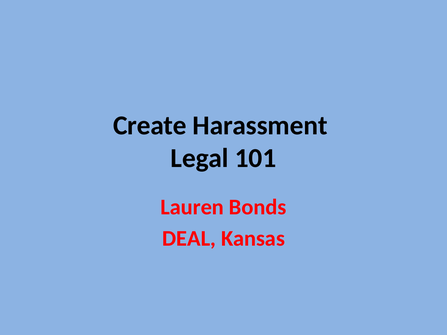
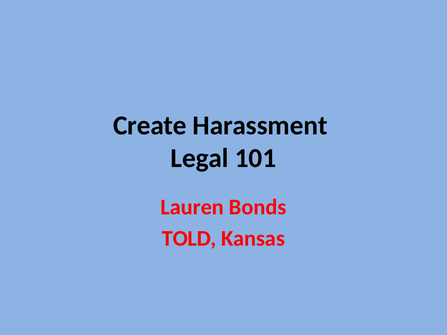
DEAL: DEAL -> TOLD (189, 238)
